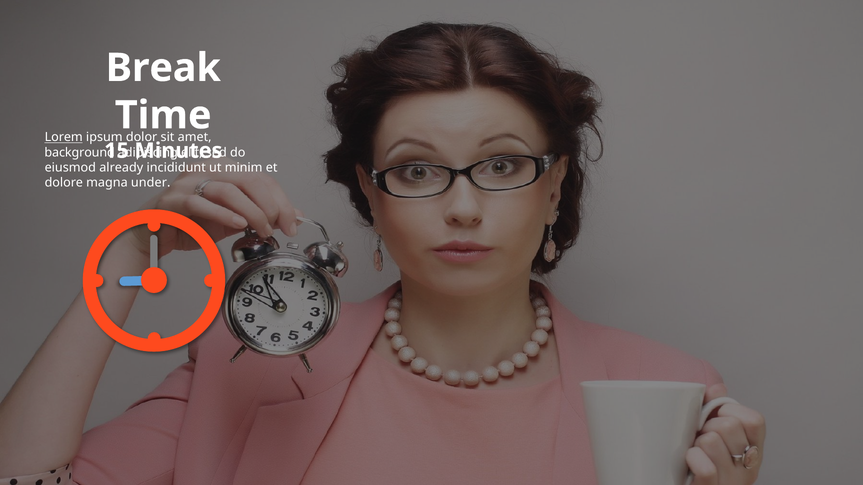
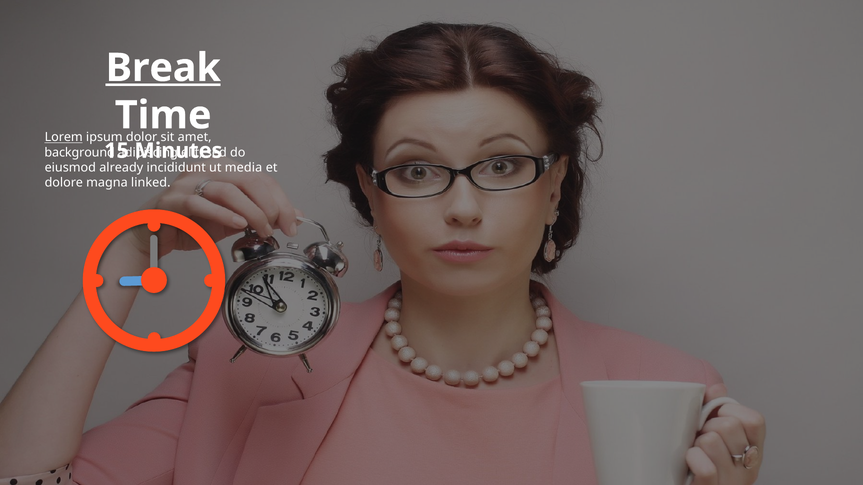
Break underline: none -> present (163, 68)
minim: minim -> media (244, 168)
under: under -> linked (151, 183)
